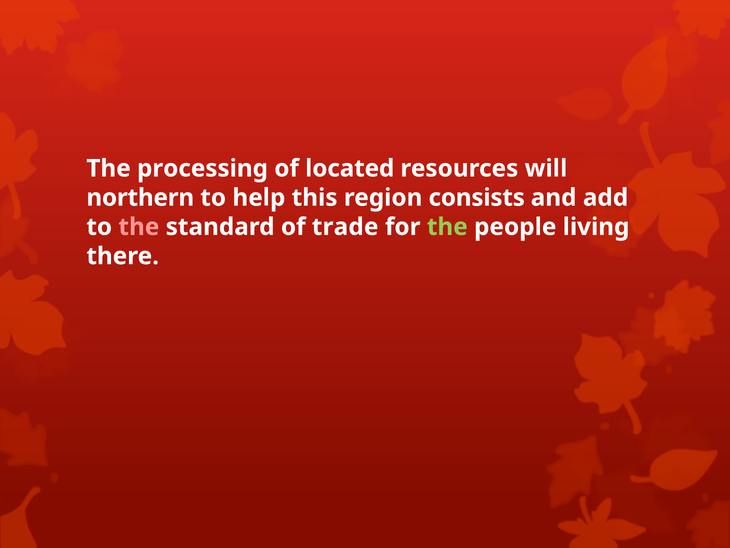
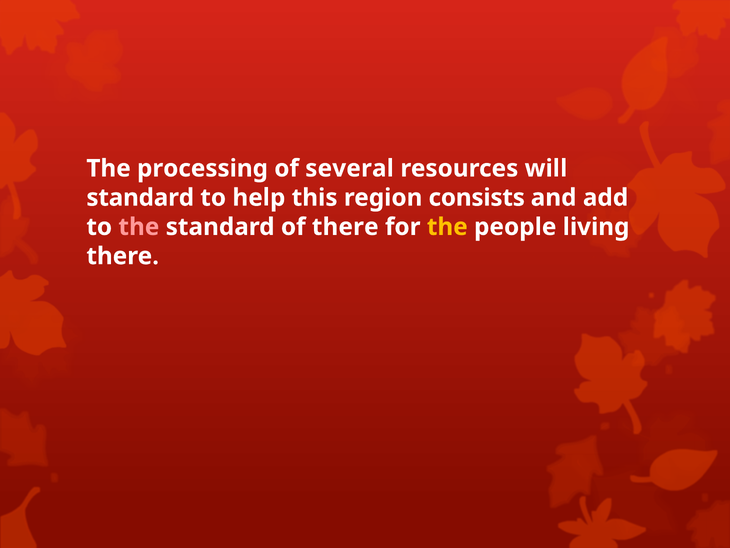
located: located -> several (350, 168)
northern: northern -> standard (140, 198)
of trade: trade -> there (345, 227)
the colour: light green -> yellow (447, 227)
